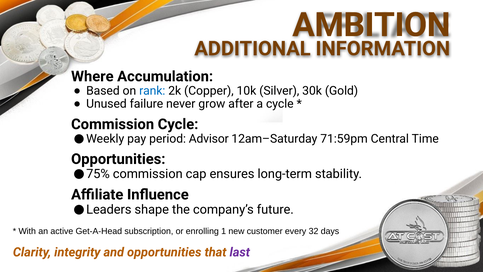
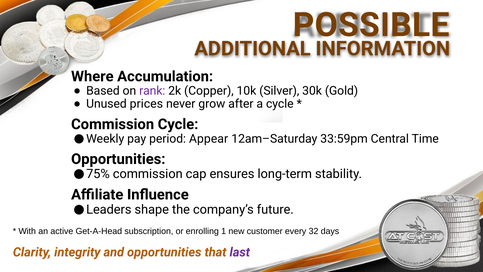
AMBITION: AMBITION -> POSSIBLE (371, 25)
rank colour: blue -> purple (152, 91)
failure: failure -> prices (146, 104)
Advisor: Advisor -> Appear (209, 139)
71:59pm: 71:59pm -> 33:59pm (344, 139)
